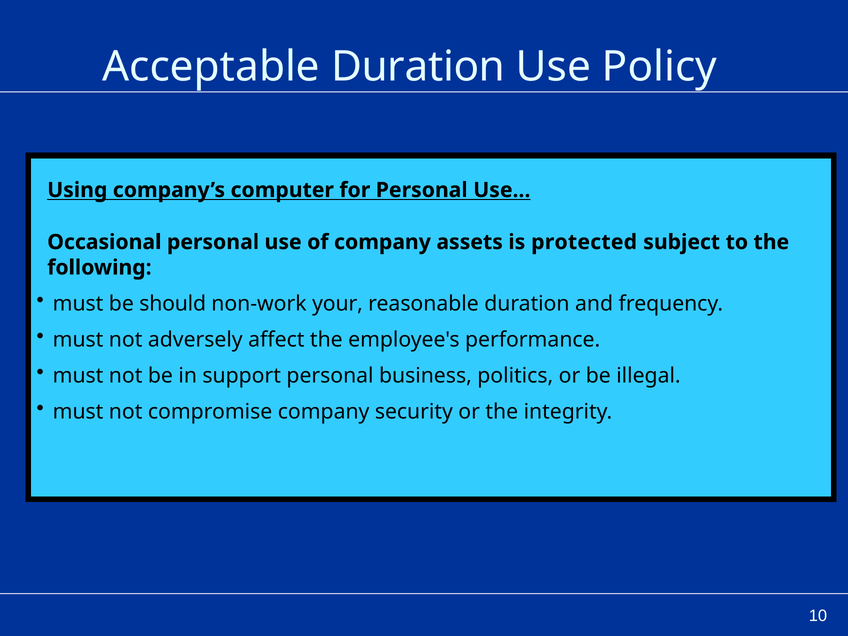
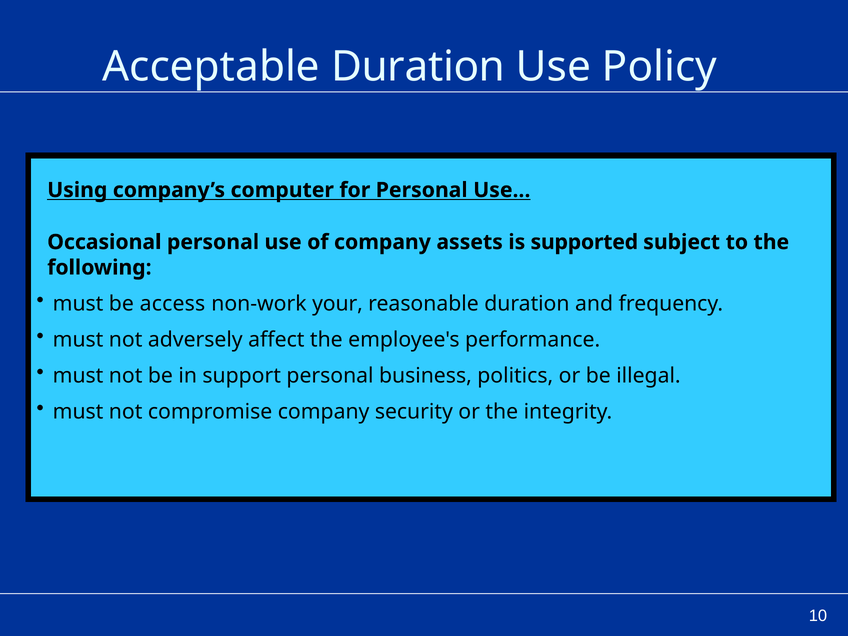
protected: protected -> supported (584, 242)
should: should -> access (172, 304)
